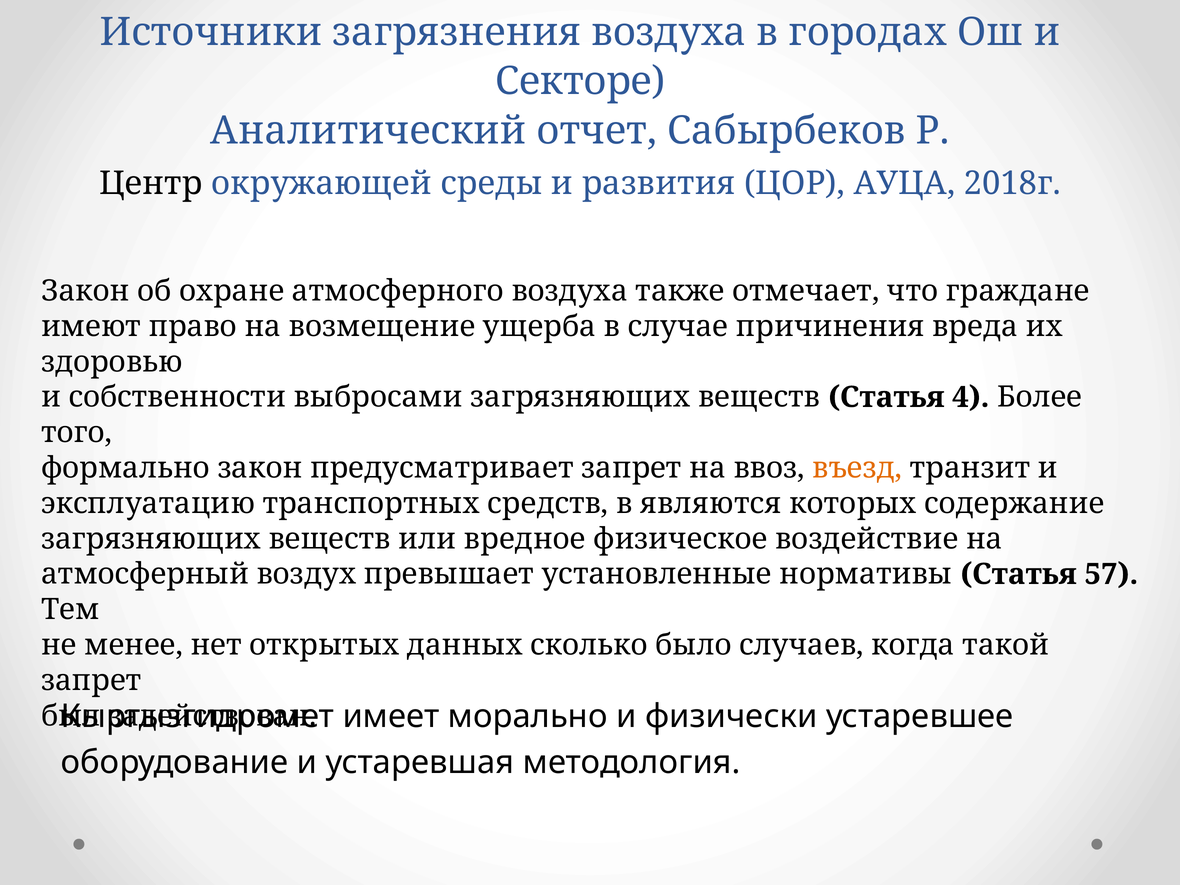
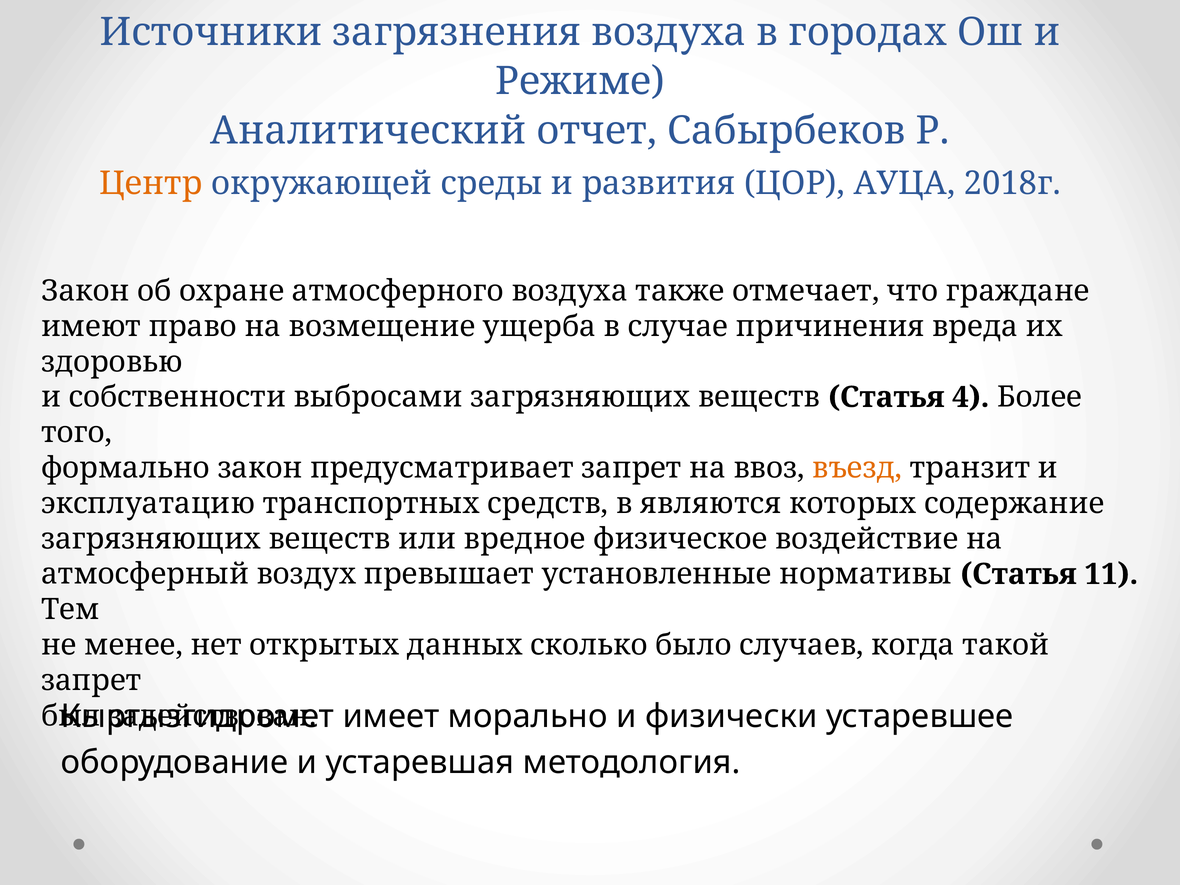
Секторе: Секторе -> Режиме (580, 81)
Центр colour: black -> orange (151, 183)
57: 57 -> 11 (1111, 574)
